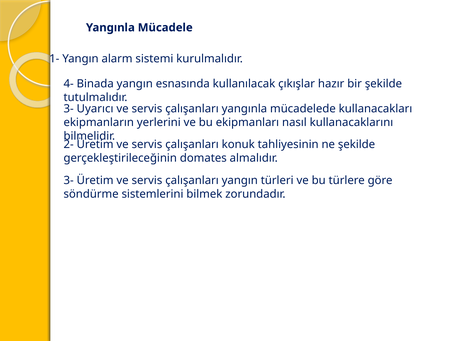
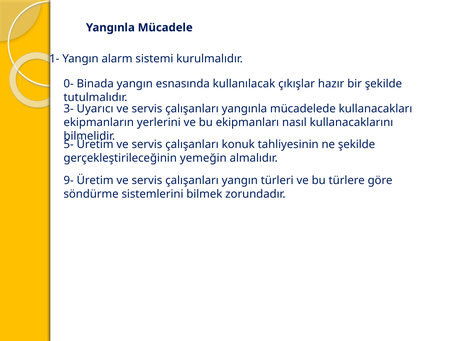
4-: 4- -> 0- (69, 84)
2-: 2- -> 5- (69, 145)
domates: domates -> yemeğin (203, 158)
3-: 3- -> 9- (69, 180)
